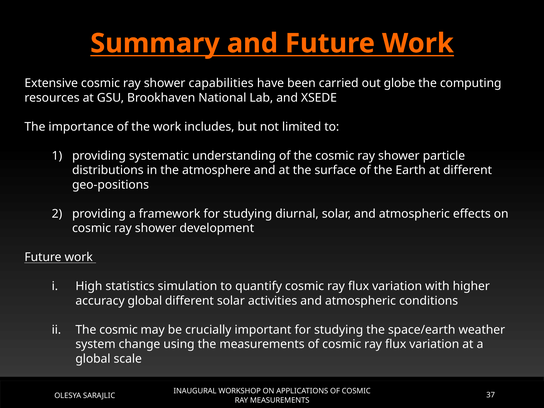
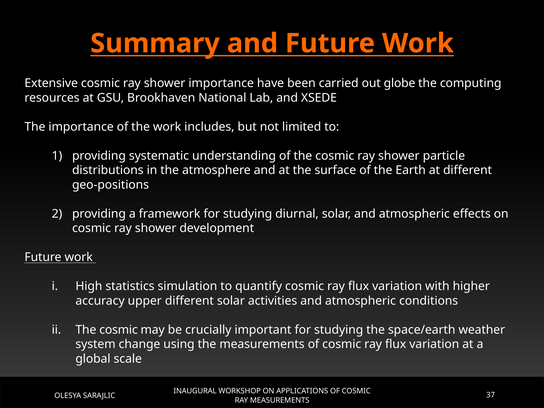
shower capabilities: capabilities -> importance (221, 83)
accuracy global: global -> upper (145, 301)
